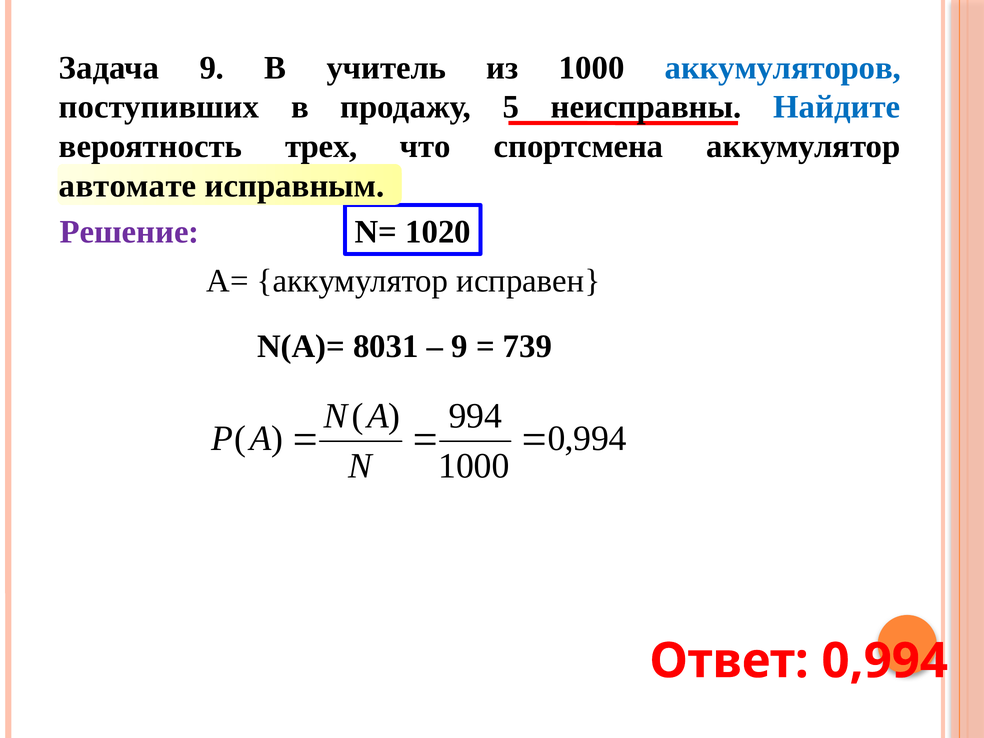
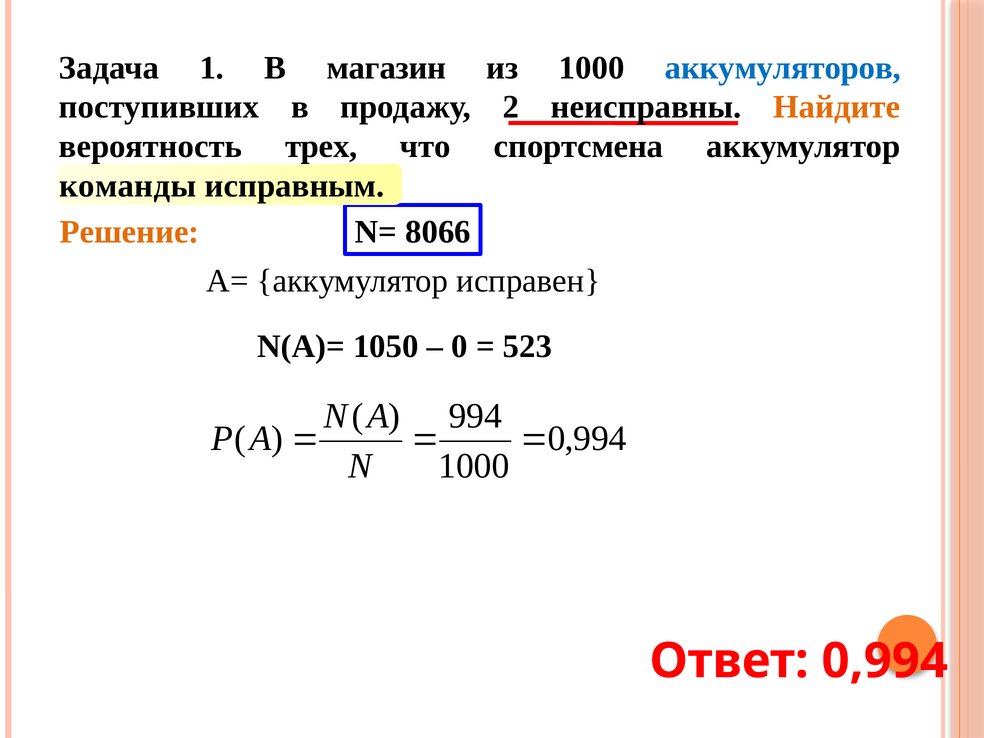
Задача 9: 9 -> 1 (212, 68)
учитель: учитель -> магазин (387, 68)
5: 5 -> 2 (511, 107)
Найдите colour: blue -> orange (837, 107)
автомате: автомате -> команды (128, 186)
Решение colour: purple -> orange (130, 232)
1020: 1020 -> 8066 (438, 232)
8031: 8031 -> 1050 (386, 347)
9: 9 -> 0 (460, 347)
739: 739 -> 523 (528, 347)
